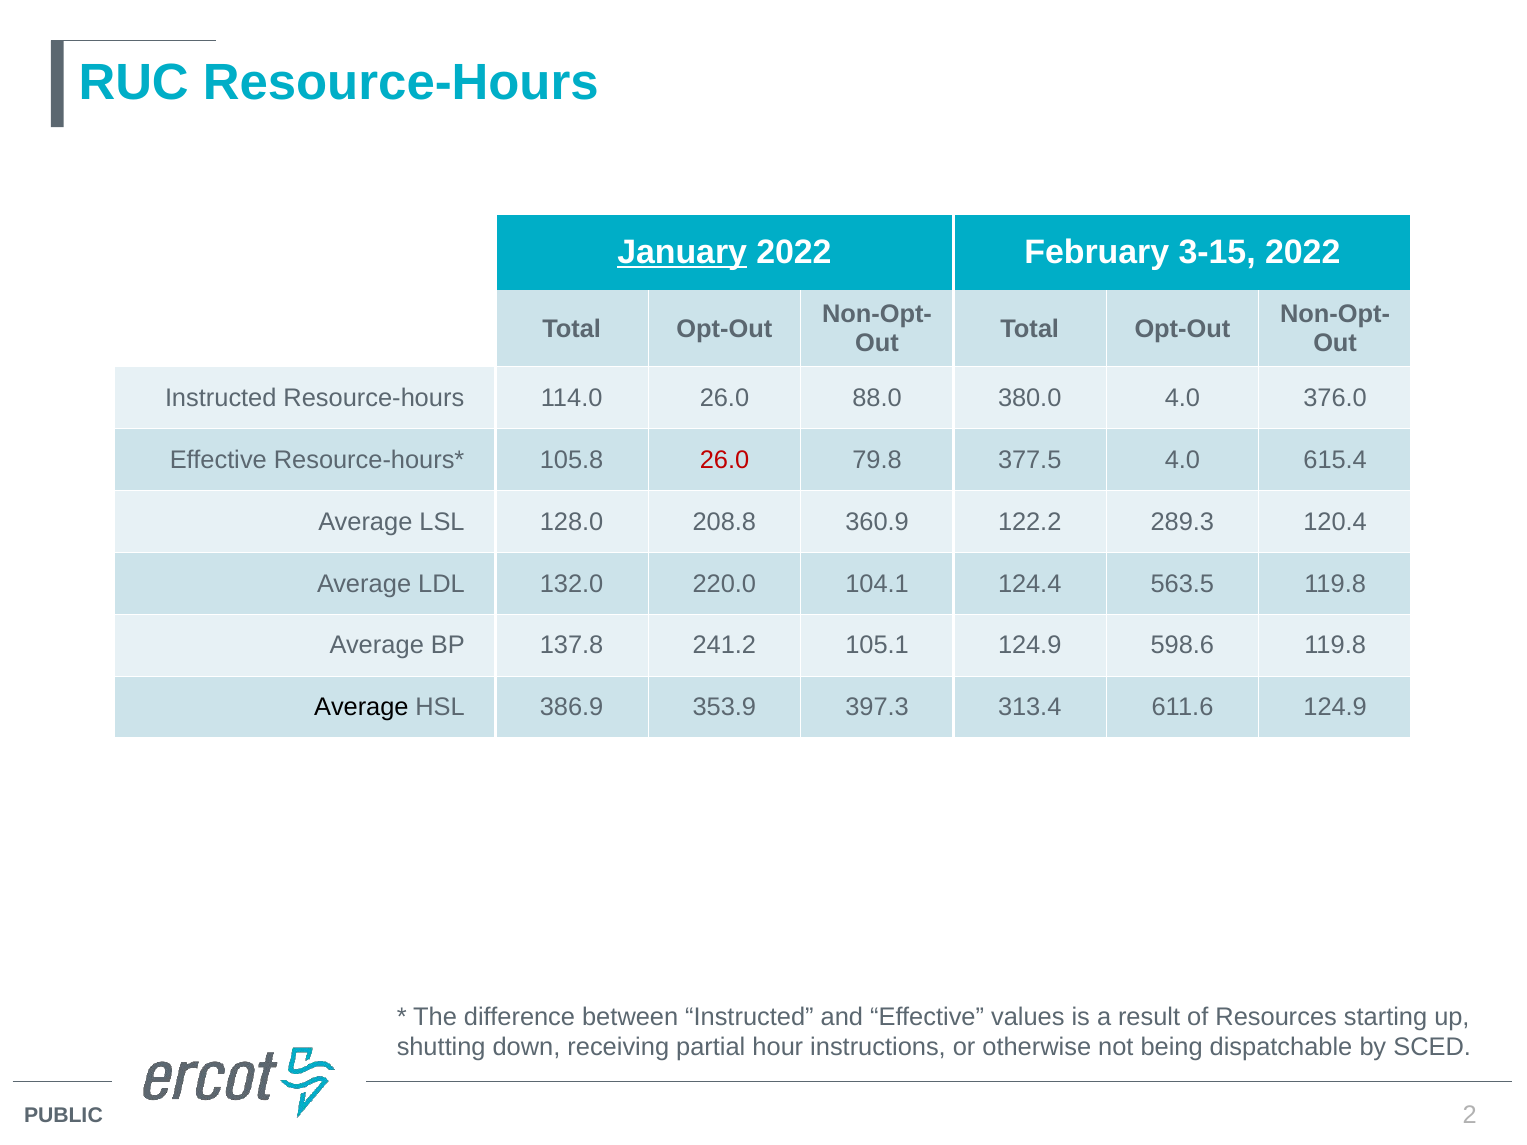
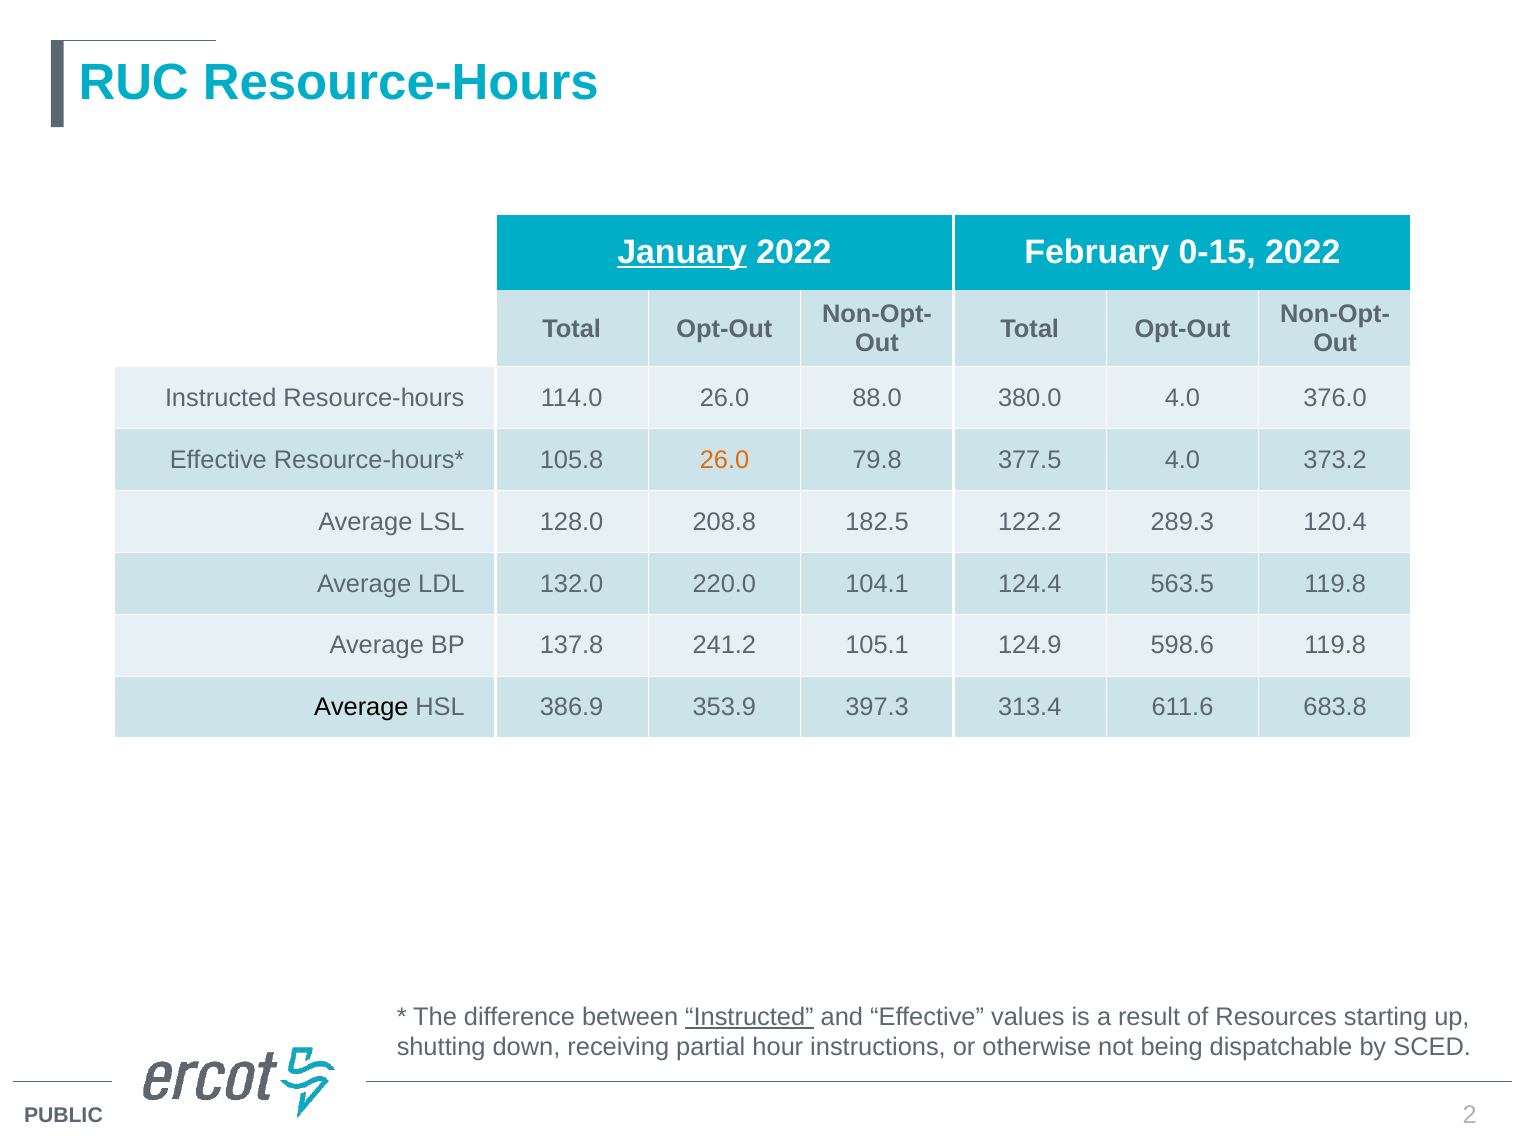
3-15: 3-15 -> 0-15 (1217, 252)
26.0 colour: red -> orange (724, 460)
615.4: 615.4 -> 373.2 (1335, 460)
360.9: 360.9 -> 182.5 (877, 522)
611.6 124.9: 124.9 -> 683.8 (1335, 708)
Instructed underline: none -> present (749, 1017)
